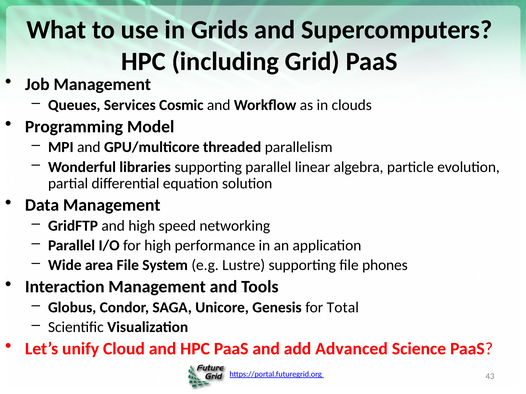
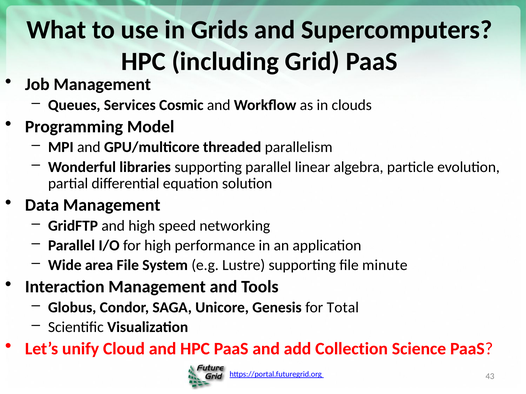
phones: phones -> minute (385, 265)
Advanced: Advanced -> Collection (352, 349)
